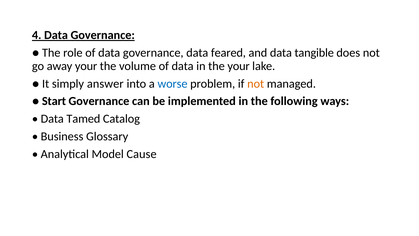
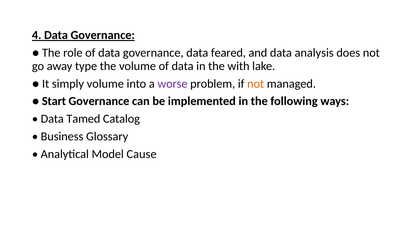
tangible: tangible -> analysis (314, 53)
away your: your -> type (86, 66)
the your: your -> with (239, 66)
simply answer: answer -> volume (105, 84)
worse colour: blue -> purple (173, 84)
